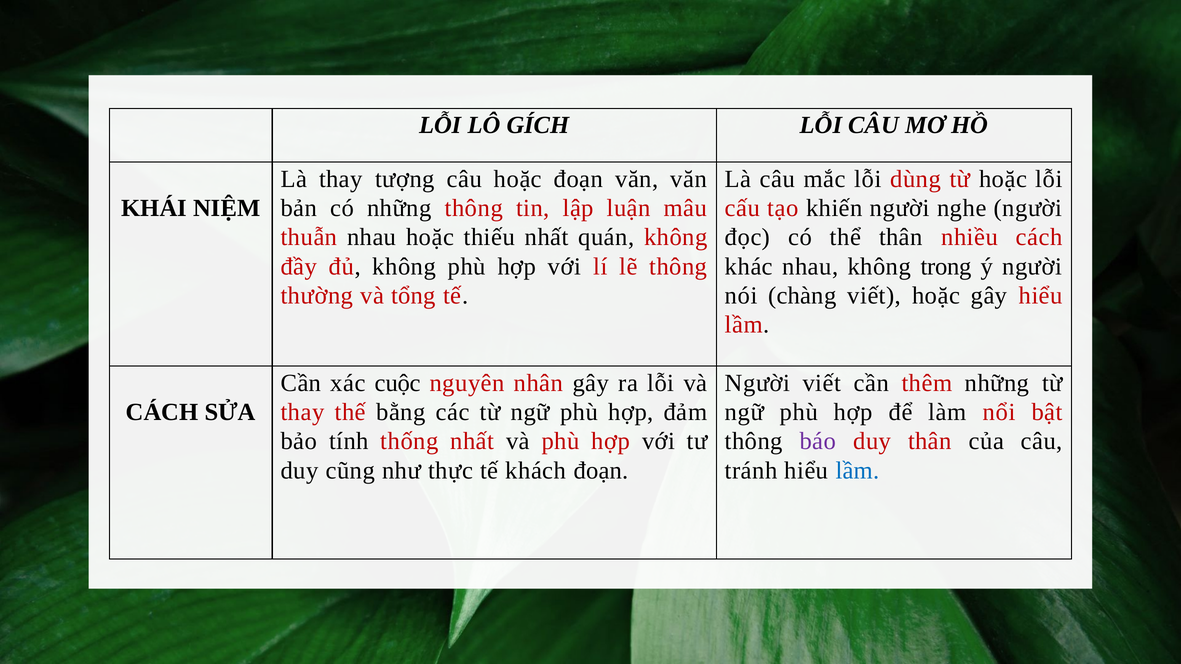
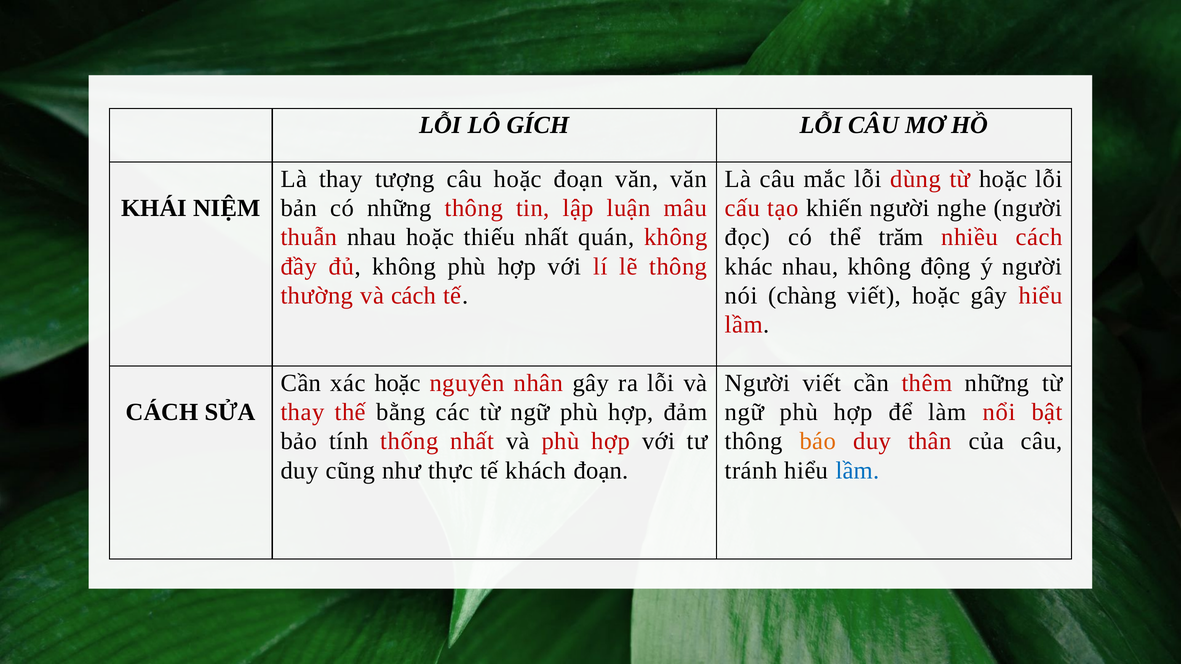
thể thân: thân -> trăm (901, 237)
trong: trong -> động (946, 267)
và tổng: tổng -> cách (414, 296)
xác cuộc: cuộc -> hoặc (398, 383)
báo colour: purple -> orange (818, 441)
